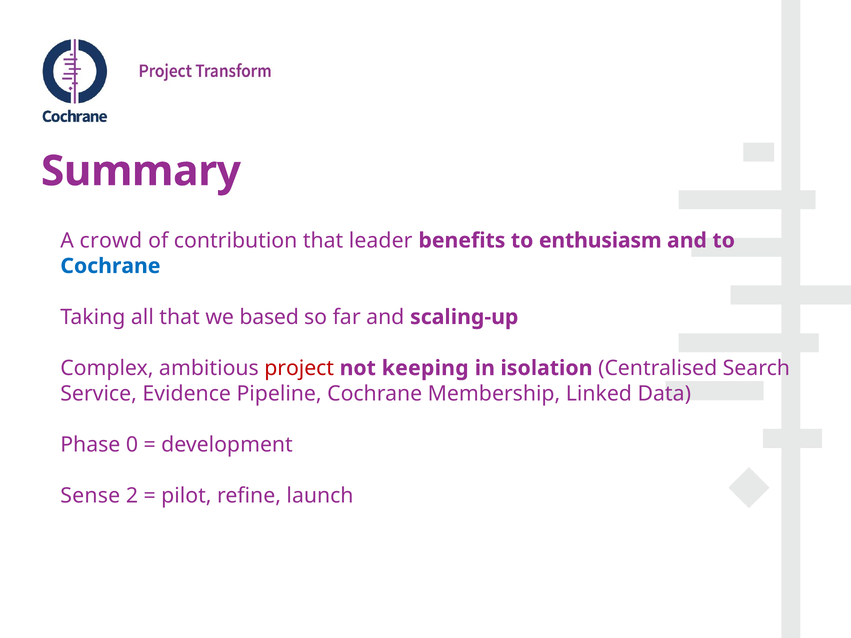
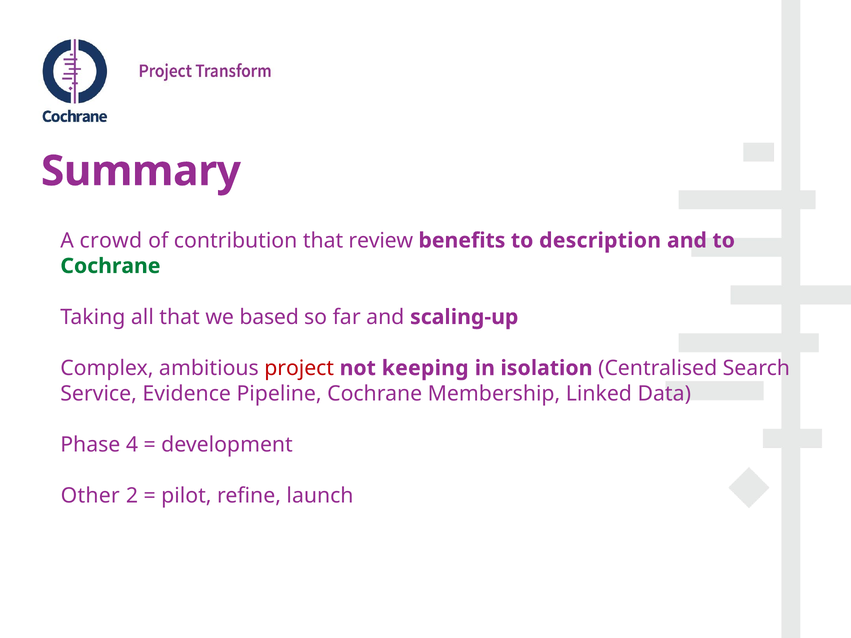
leader: leader -> review (381, 241)
enthusiasm: enthusiasm -> description (600, 241)
Cochrane colour: blue -> green (110, 266)
0: 0 -> 4 (132, 445)
Sense: Sense -> Other (90, 496)
